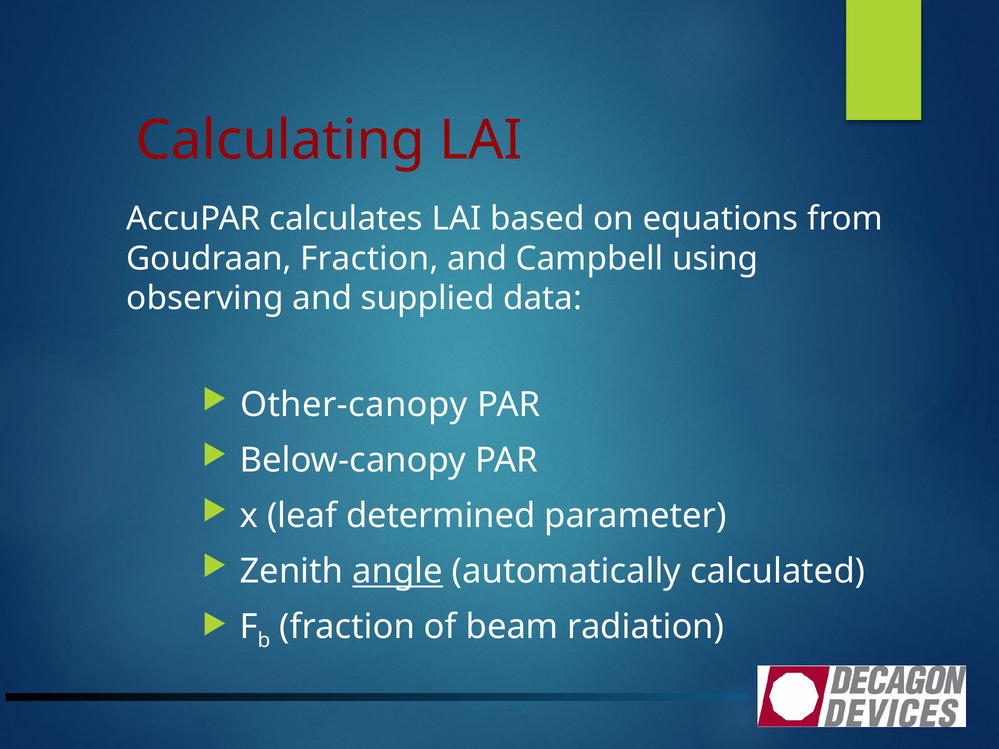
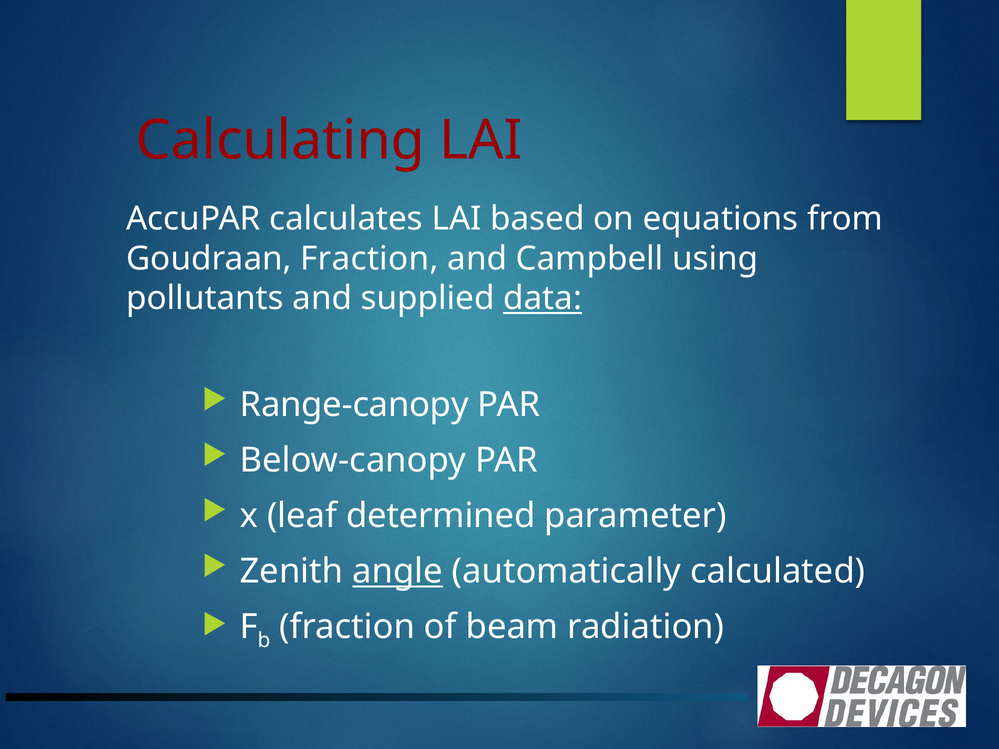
observing: observing -> pollutants (205, 299)
data underline: none -> present (543, 299)
Other-canopy: Other-canopy -> Range-canopy (354, 405)
